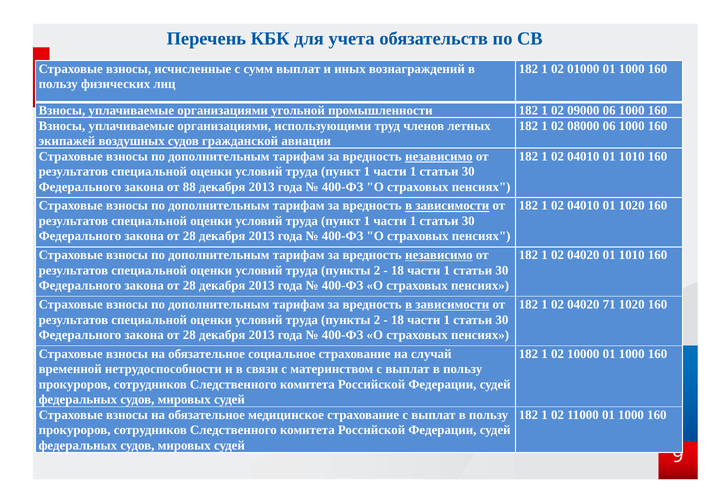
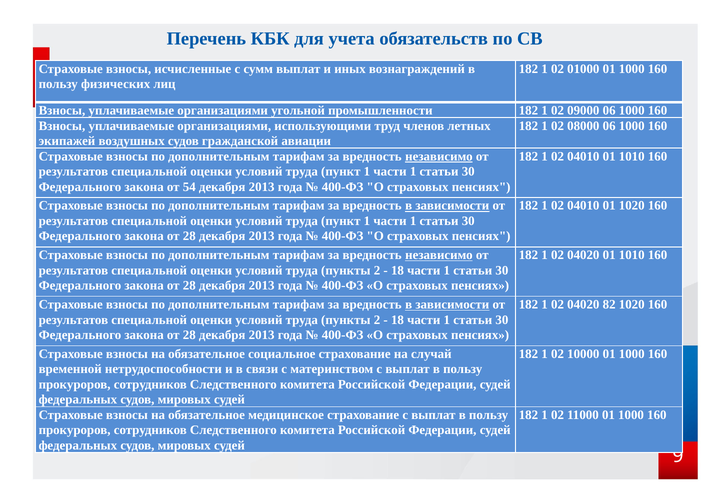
88: 88 -> 54 (189, 187)
71: 71 -> 82 (609, 305)
